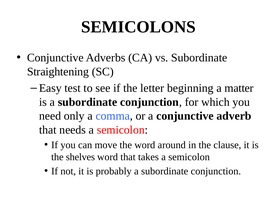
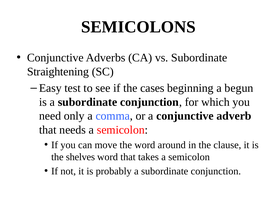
letter: letter -> cases (152, 88)
matter: matter -> begun (239, 88)
